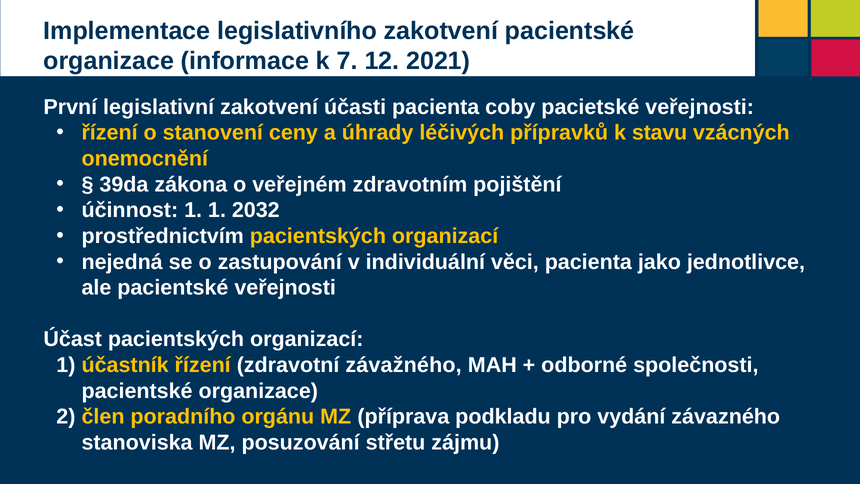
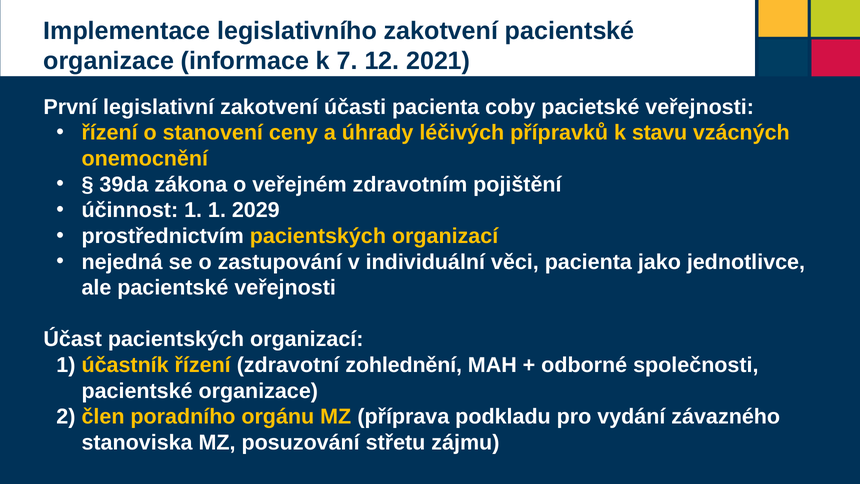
2032: 2032 -> 2029 (256, 210)
závažného: závažného -> zohlednění (404, 365)
